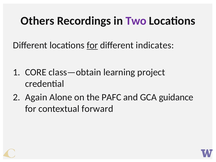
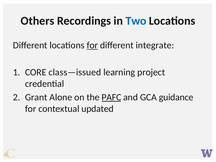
Two colour: purple -> blue (136, 21)
indicates: indicates -> integrate (155, 45)
class—obtain: class—obtain -> class—issued (75, 72)
Again: Again -> Grant (36, 97)
PAFC underline: none -> present (111, 97)
forward: forward -> updated (97, 109)
